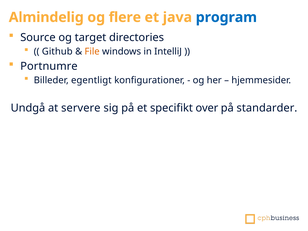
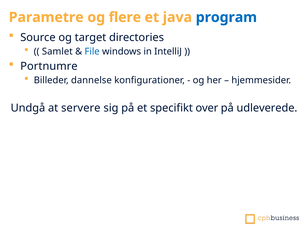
Almindelig: Almindelig -> Parametre (46, 17)
Github: Github -> Samlet (57, 52)
File colour: orange -> blue (92, 52)
egentligt: egentligt -> dannelse (91, 80)
standarder: standarder -> udleverede (267, 108)
